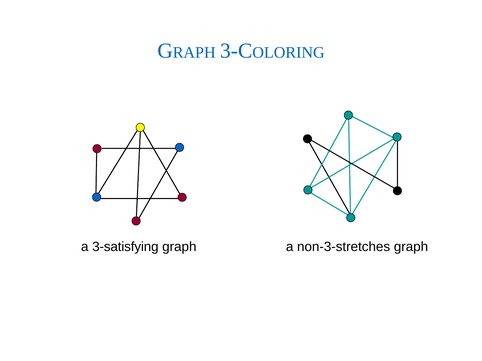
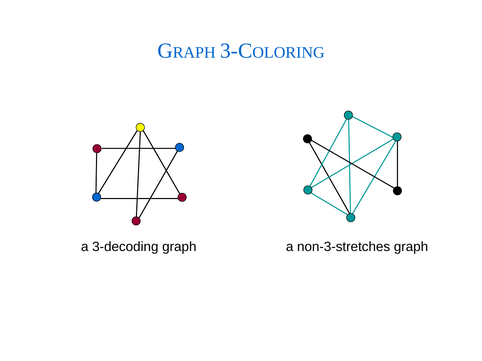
3-satisfying: 3-satisfying -> 3-decoding (125, 247)
